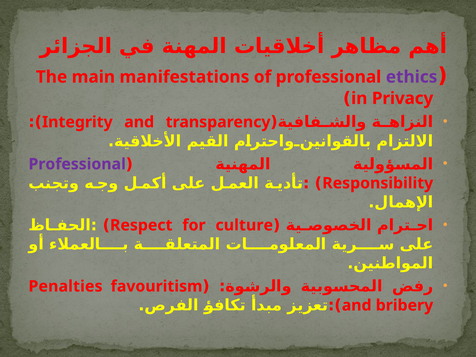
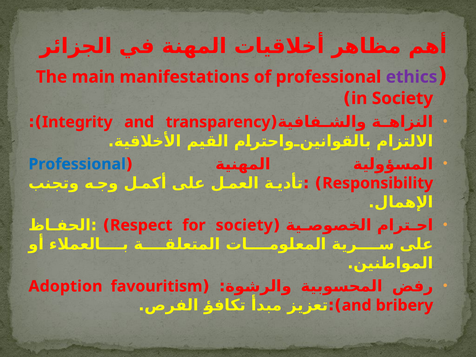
in Privacy: Privacy -> Society (403, 98)
Professional colour: purple -> blue (77, 164)
for culture: culture -> society (244, 225)
Penalties: Penalties -> Adoption (66, 286)
